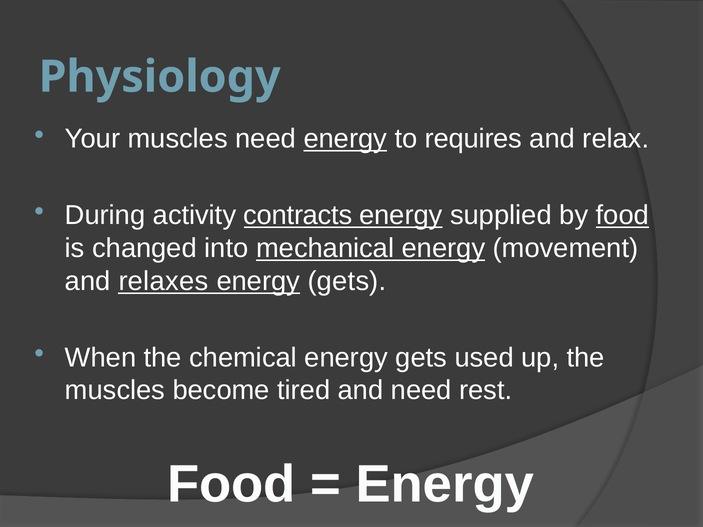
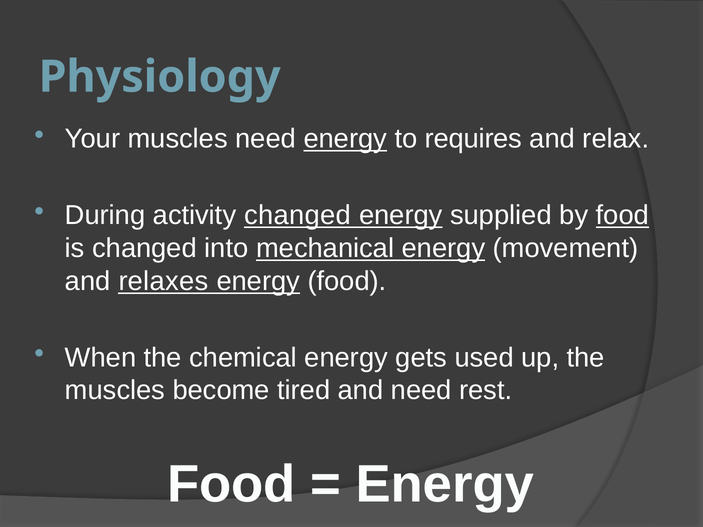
activity contracts: contracts -> changed (298, 216)
gets: gets -> food (347, 281)
